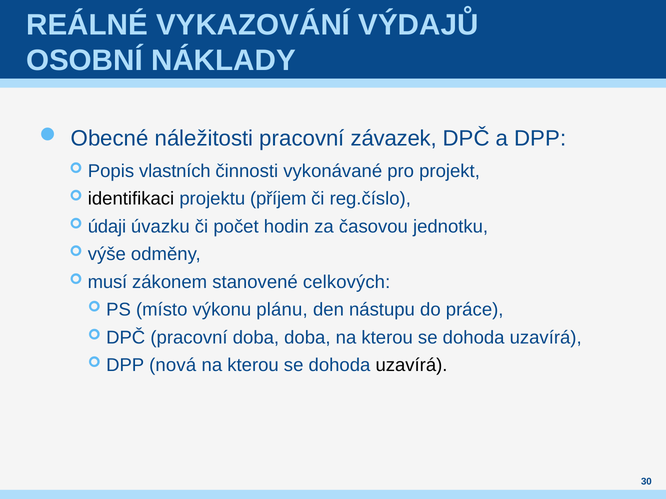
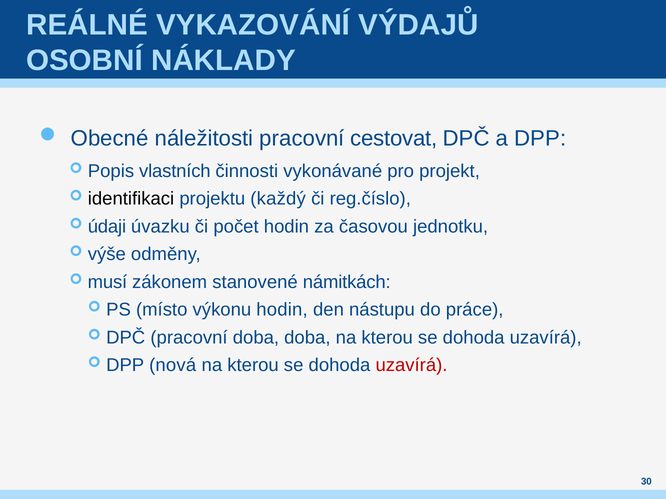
závazek: závazek -> cestovat (394, 139)
příjem: příjem -> každý (278, 199)
celkových: celkových -> námitkách (347, 282)
výkonu plánu: plánu -> hodin (282, 310)
uzavírá colour: black -> red (411, 366)
